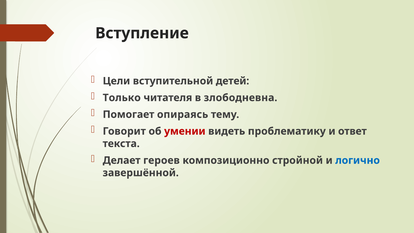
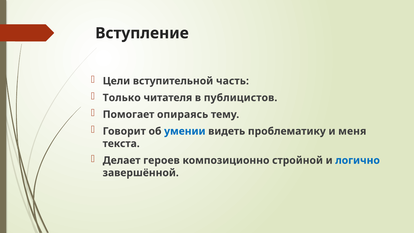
детей: детей -> часть (232, 81)
злободневна: злободневна -> публицистов (241, 98)
умении colour: red -> blue (185, 131)
ответ: ответ -> меня (352, 131)
